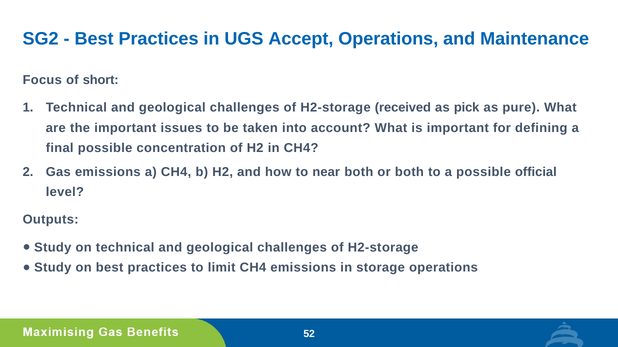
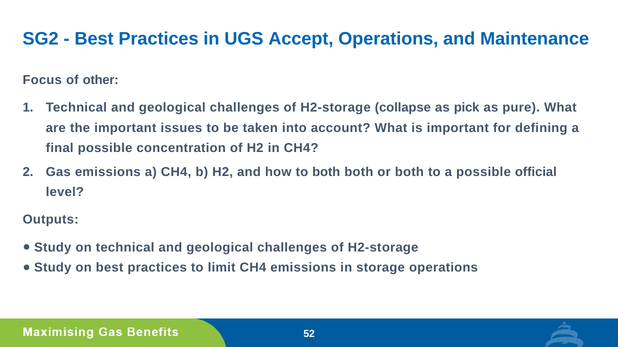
short: short -> other (101, 80)
received: received -> collapse (403, 108)
to near: near -> both (326, 172)
